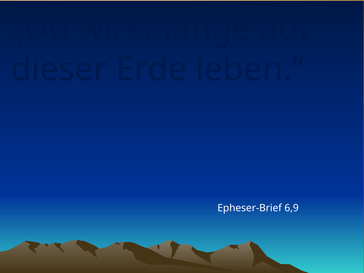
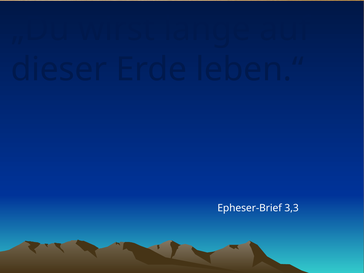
6,9: 6,9 -> 3,3 (292, 208)
